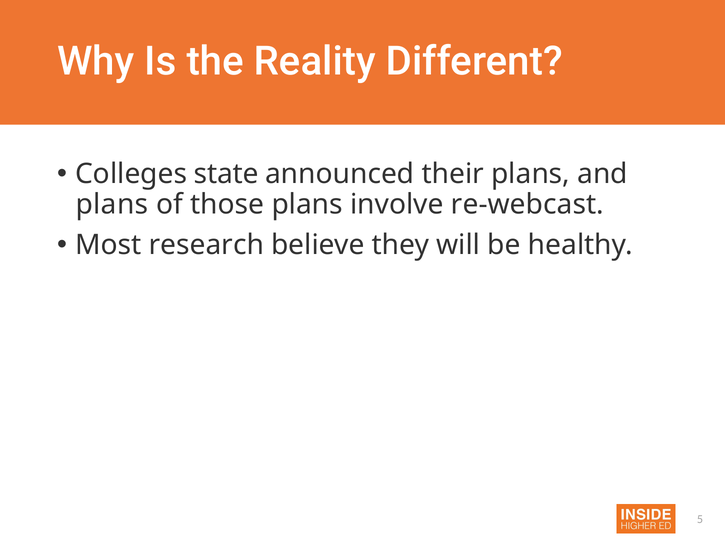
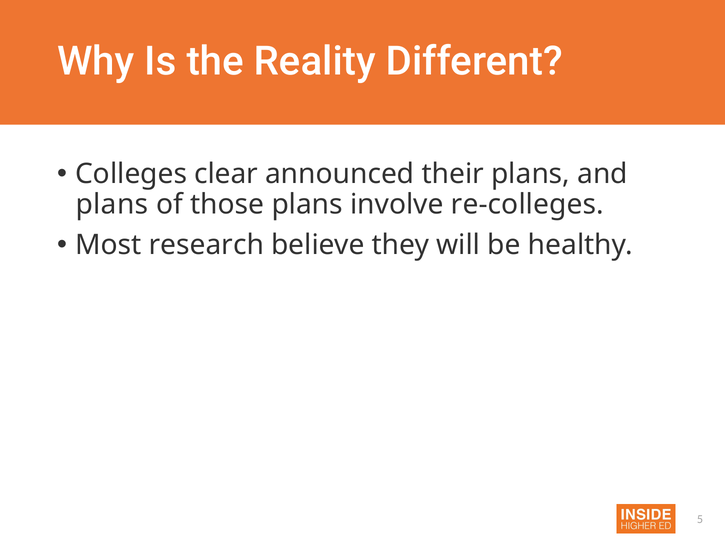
state: state -> clear (226, 174)
re-webcast: re-webcast -> re-colleges (527, 204)
